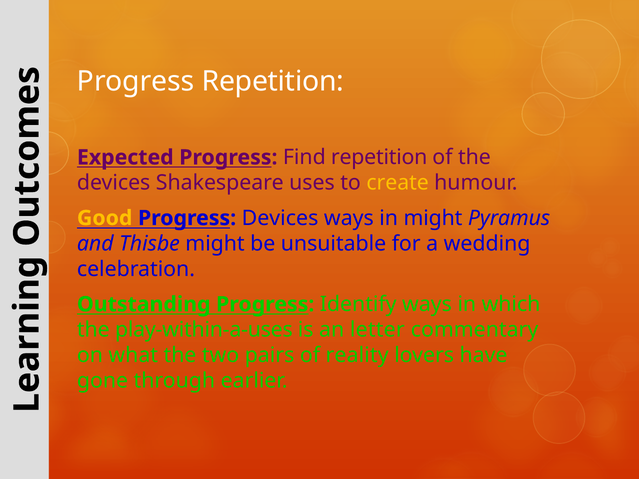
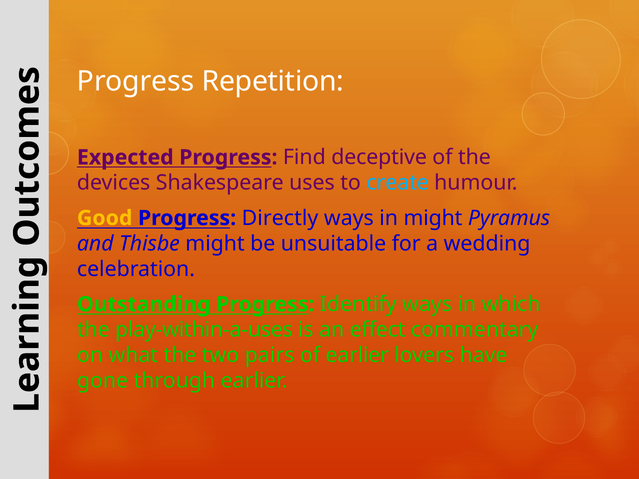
Find repetition: repetition -> deceptive (379, 157)
create colour: yellow -> light blue (398, 183)
Progress Devices: Devices -> Directly (280, 218)
letter: letter -> effect (378, 330)
of reality: reality -> earlier (357, 356)
